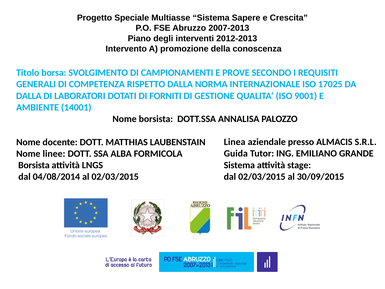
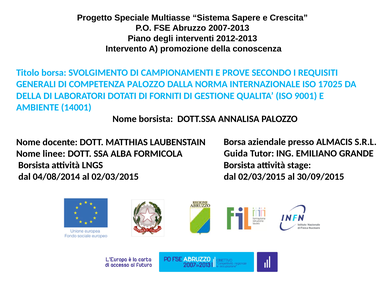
COMPETENZA RISPETTO: RISPETTO -> PALOZZO (146, 84)
DALLA: DALLA -> DELLA (29, 96)
Linea: Linea -> Borsa (235, 142)
Sistema: Sistema -> Borsista (239, 165)
